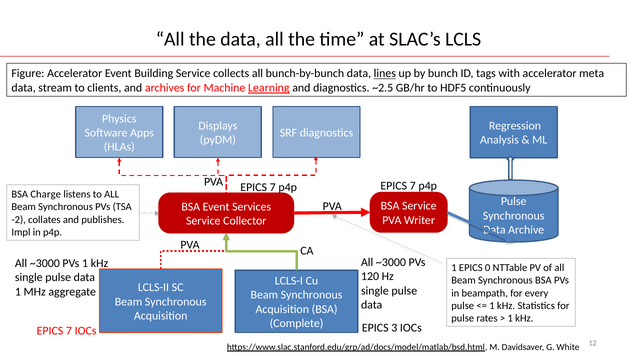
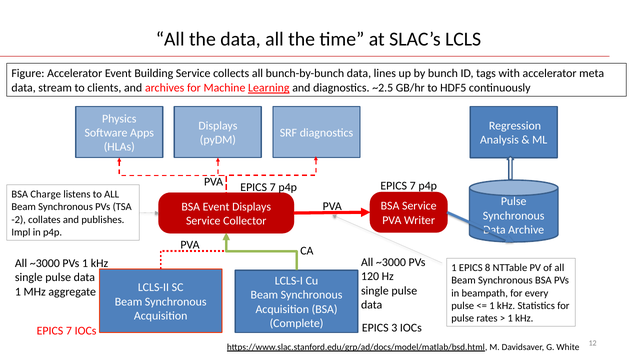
lines underline: present -> none (385, 74)
Event Services: Services -> Displays (252, 207)
0: 0 -> 8 (488, 268)
